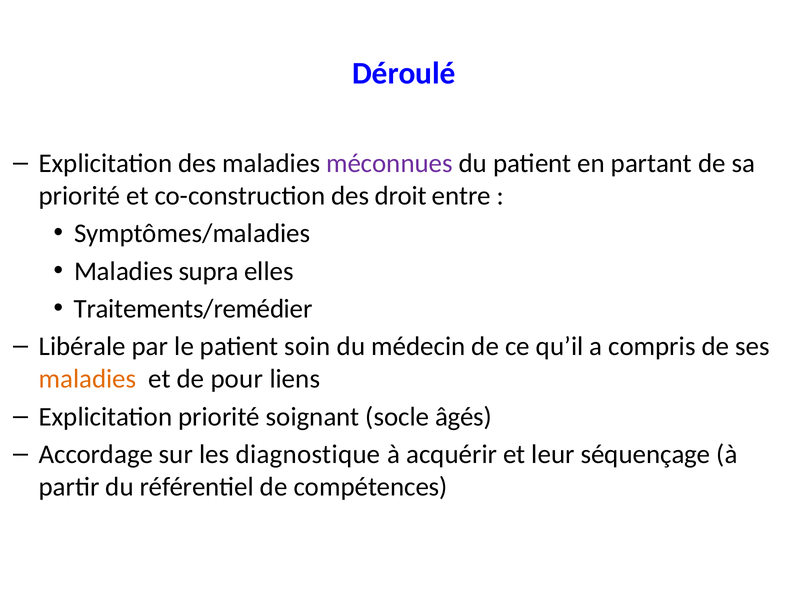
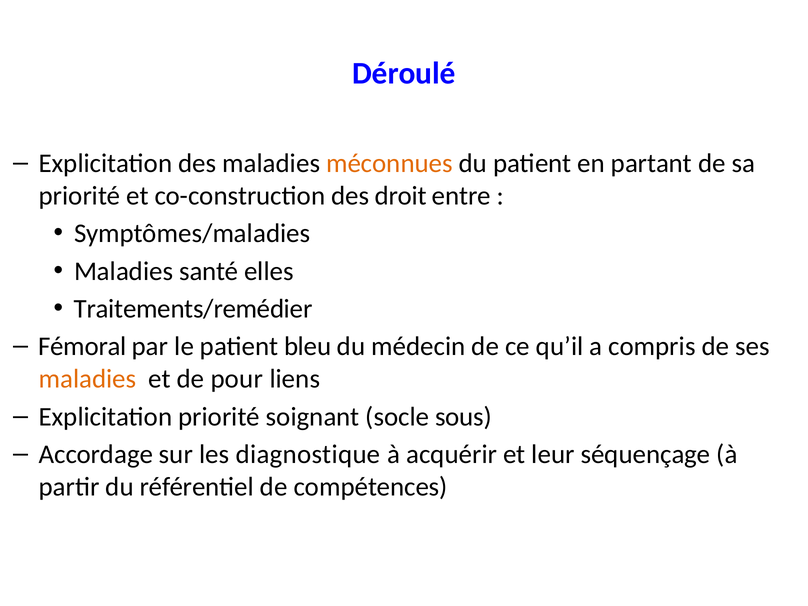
méconnues colour: purple -> orange (389, 163)
supra: supra -> santé (209, 271)
Libérale: Libérale -> Fémoral (82, 347)
soin: soin -> bleu (308, 347)
âgés: âgés -> sous (463, 417)
